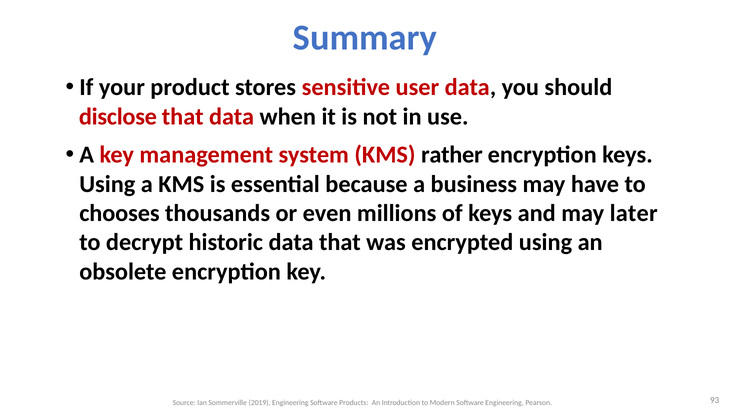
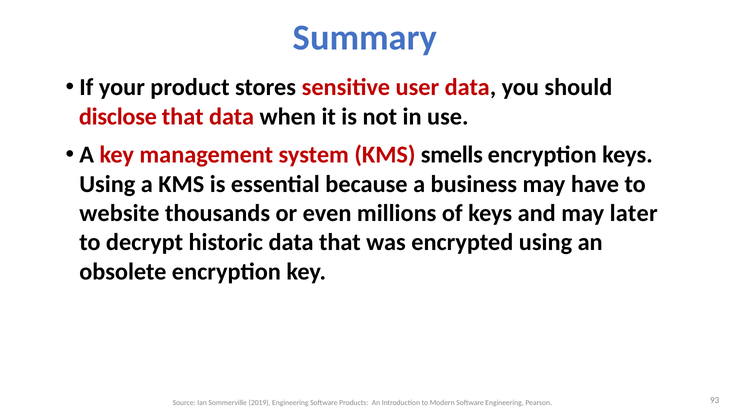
rather: rather -> smells (452, 155)
chooses: chooses -> website (119, 213)
